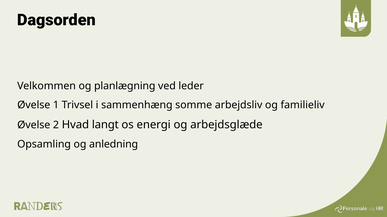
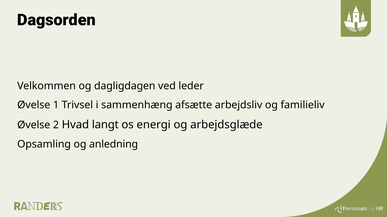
planlægning: planlægning -> dagligdagen (125, 86)
somme: somme -> afsætte (194, 105)
